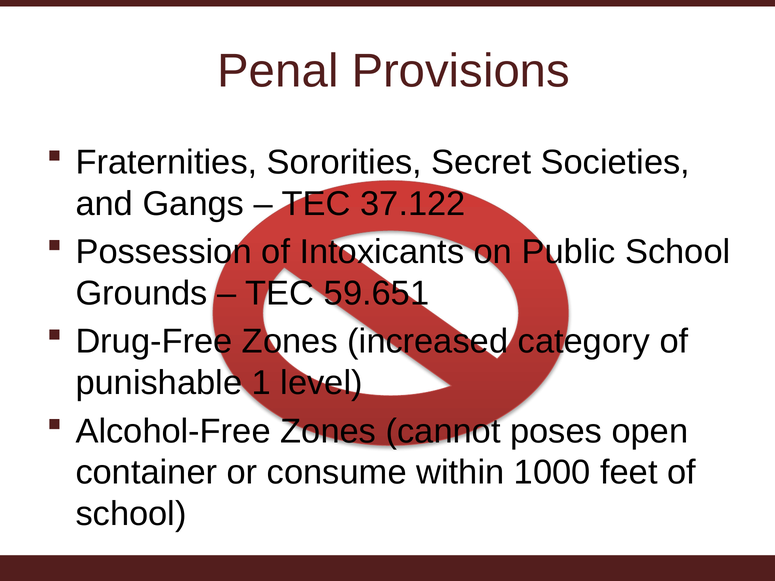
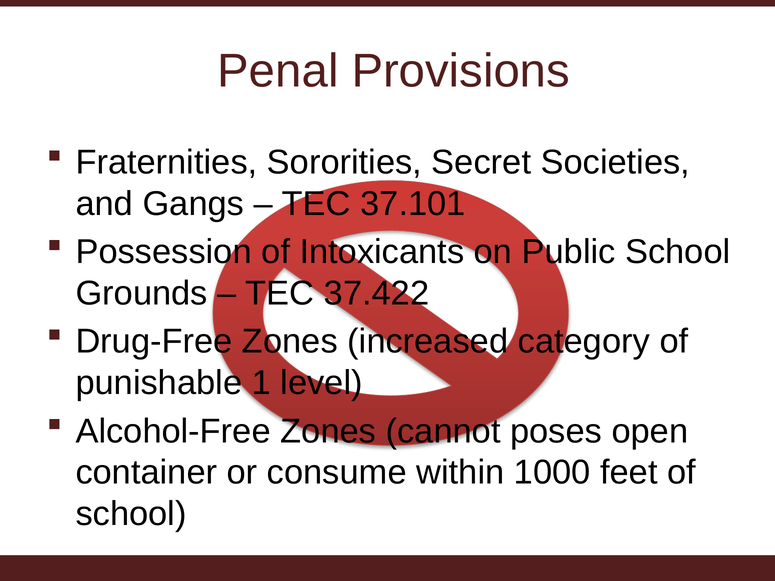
37.122: 37.122 -> 37.101 (413, 204)
59.651: 59.651 -> 37.422 (377, 294)
